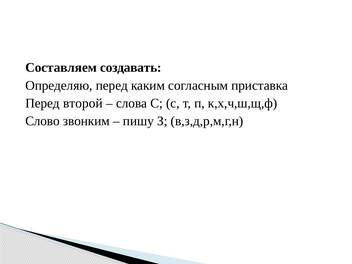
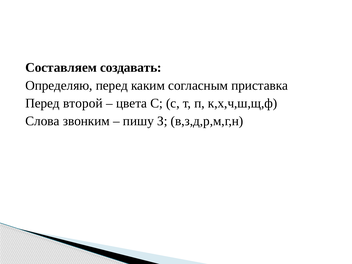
слова: слова -> цвета (132, 103)
Слово: Слово -> Слова (42, 121)
